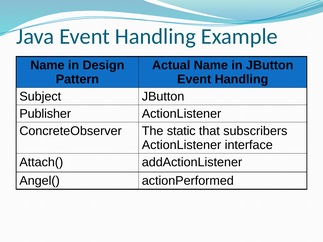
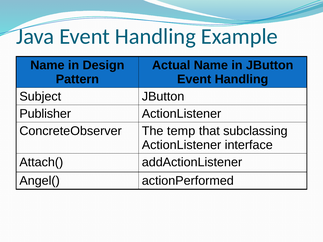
static: static -> temp (181, 131)
subscribers: subscribers -> subclassing (255, 131)
